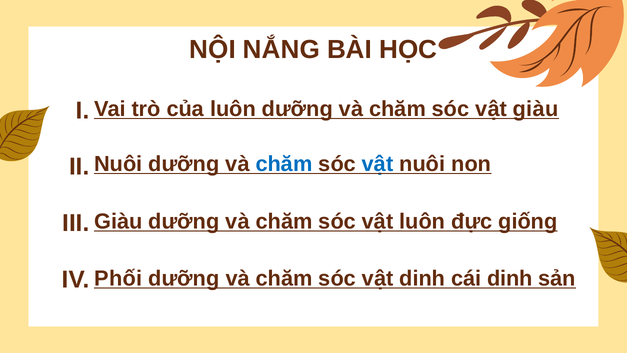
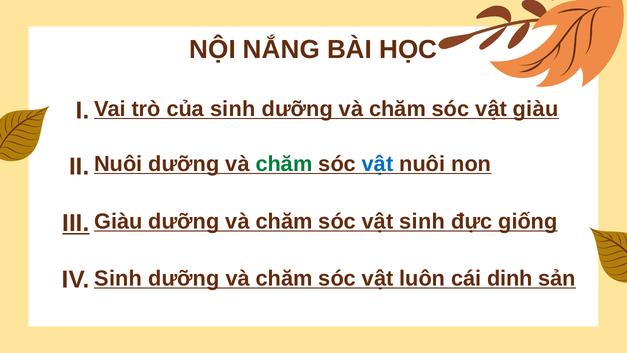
của luôn: luôn -> sinh (233, 109)
chăm colour: blue -> green (284, 164)
vật luôn: luôn -> sinh (422, 221)
III underline: none -> present (76, 223)
Phối: Phối -> Sinh (118, 278)
vật dinh: dinh -> luôn (422, 278)
